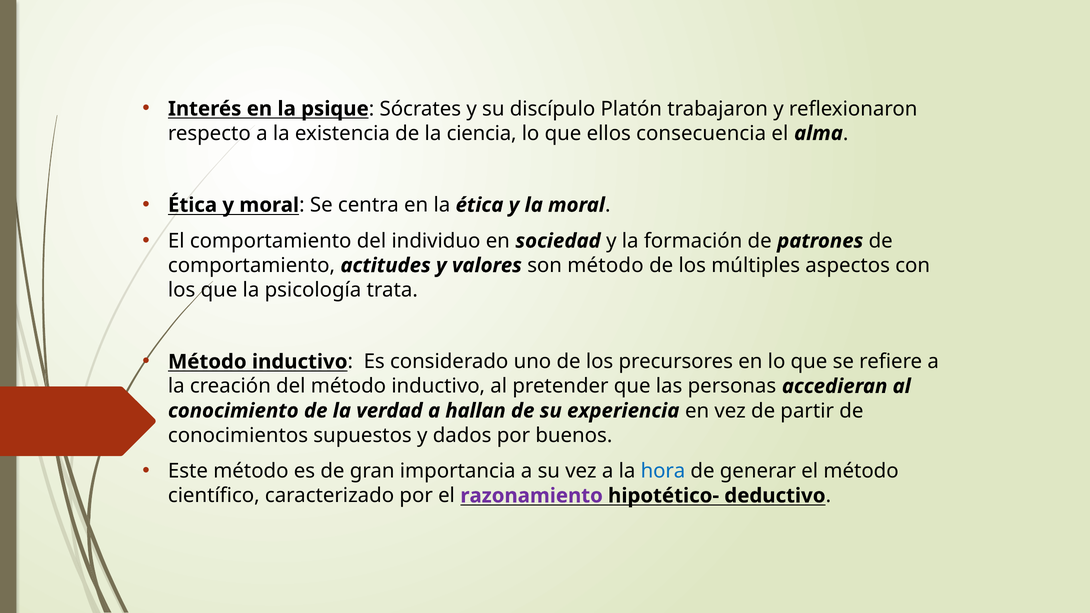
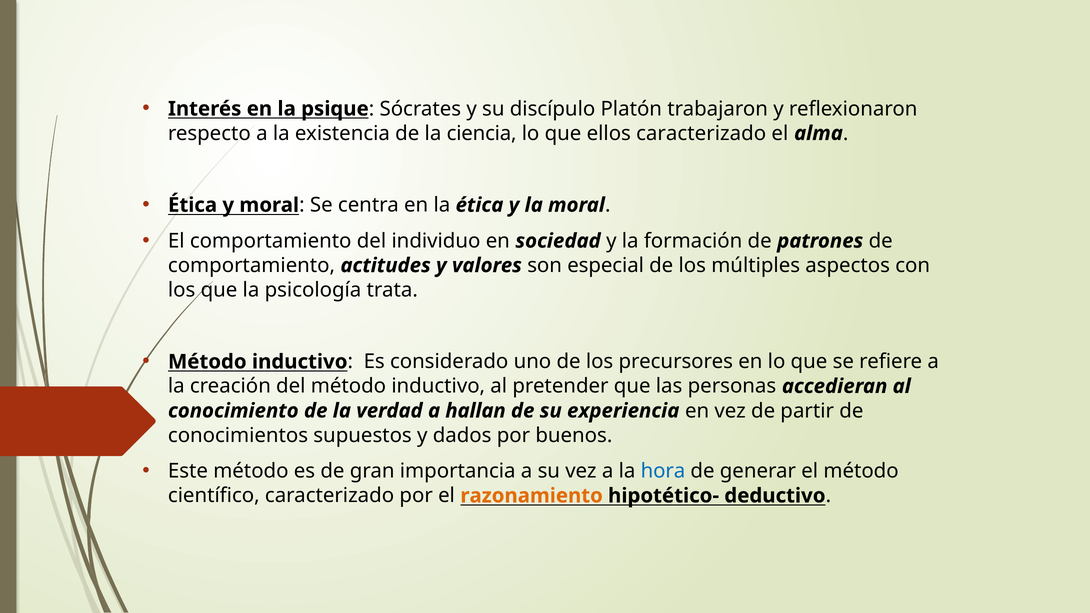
ellos consecuencia: consecuencia -> caracterizado (701, 133)
son método: método -> especial (606, 266)
razonamiento colour: purple -> orange (532, 496)
